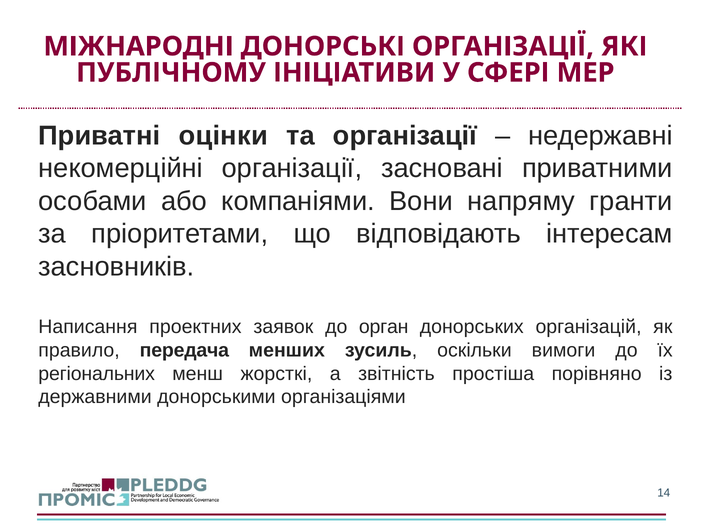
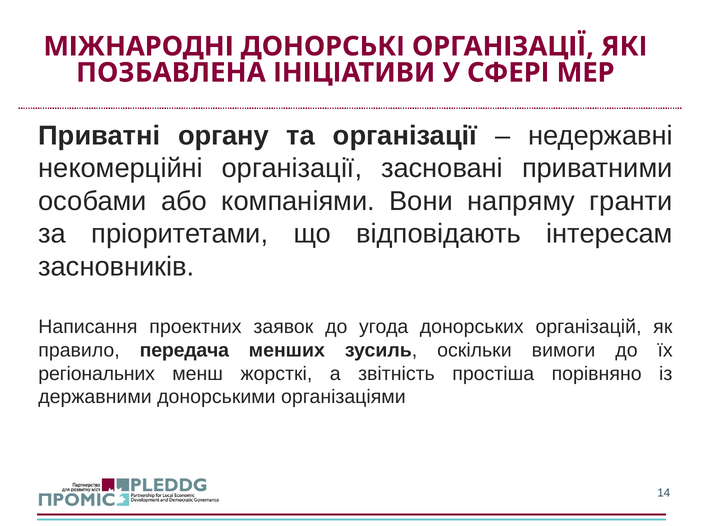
ПУБЛІЧНОМУ: ПУБЛІЧНОМУ -> ПОЗБАВЛЕНА (171, 73)
оцінки: оцінки -> органу (223, 136)
орган: орган -> угода (384, 327)
